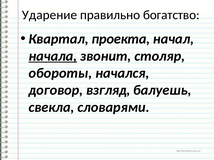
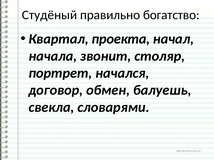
Ударение: Ударение -> Студёный (50, 15)
начала underline: present -> none (53, 56)
обороты: обороты -> портрет (60, 73)
взгляд: взгляд -> обмен (108, 90)
